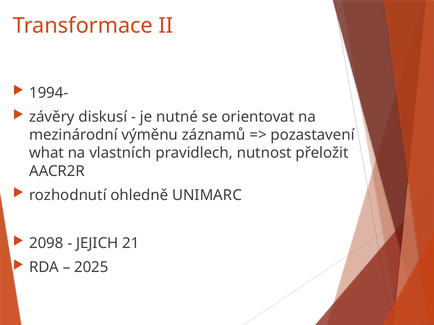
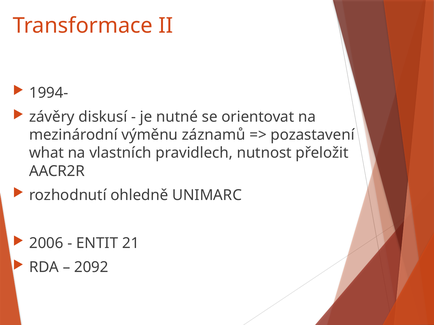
2098: 2098 -> 2006 (46, 244)
JEJICH: JEJICH -> ENTIT (97, 244)
2025: 2025 -> 2092 (91, 268)
